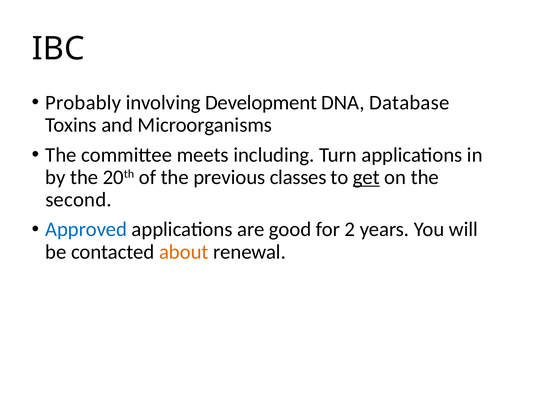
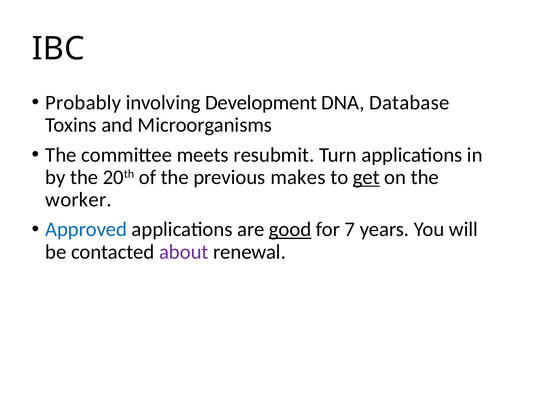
including: including -> resubmit (274, 155)
classes: classes -> makes (298, 177)
second: second -> worker (78, 200)
good underline: none -> present (290, 229)
2: 2 -> 7 (350, 229)
about colour: orange -> purple (184, 252)
